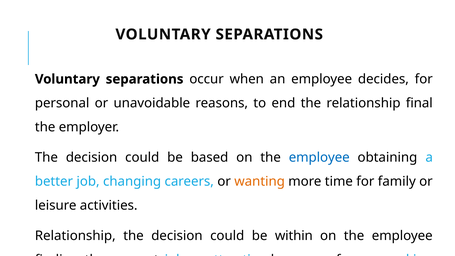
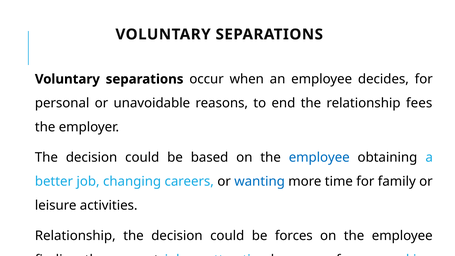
final: final -> fees (419, 103)
wanting colour: orange -> blue (260, 181)
within: within -> forces (294, 236)
